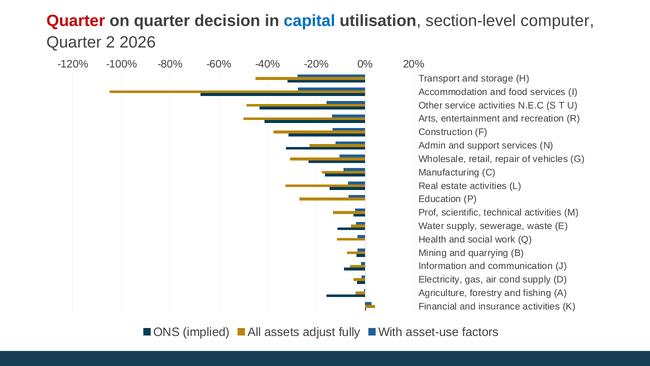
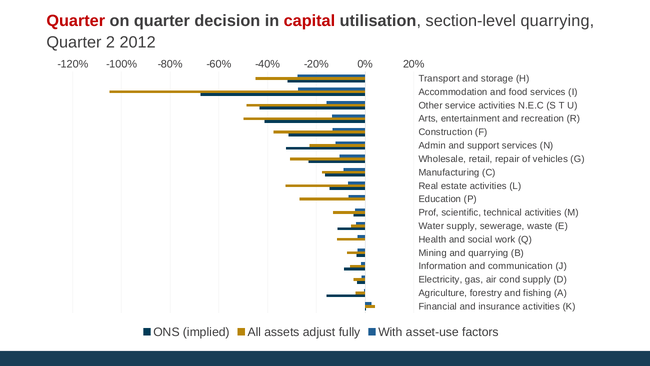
capital colour: blue -> red (309, 21)
section-level computer: computer -> quarrying (557, 21)
2026: 2026 -> 2012 (138, 42)
